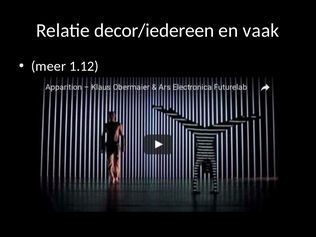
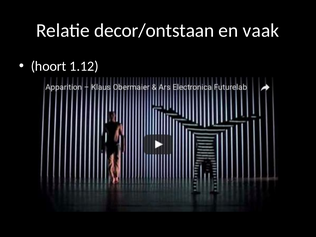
decor/iedereen: decor/iedereen -> decor/ontstaan (154, 31)
meer: meer -> hoort (49, 66)
